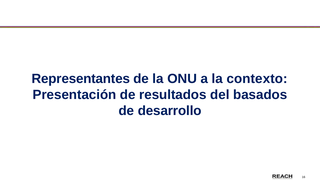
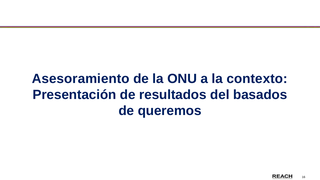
Representantes: Representantes -> Asesoramiento (81, 79)
desarrollo: desarrollo -> queremos (170, 111)
